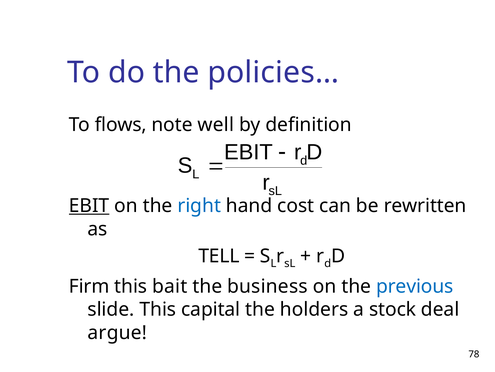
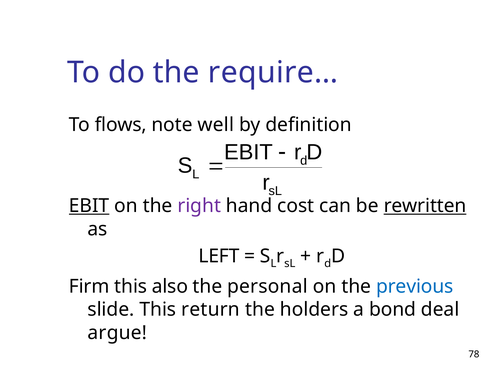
policies…: policies… -> require… (273, 72)
right colour: blue -> purple (199, 206)
rewritten underline: none -> present (425, 206)
TELL: TELL -> LEFT (219, 256)
bait: bait -> also (170, 286)
business: business -> personal (267, 286)
capital: capital -> return (211, 309)
stock: stock -> bond (393, 309)
